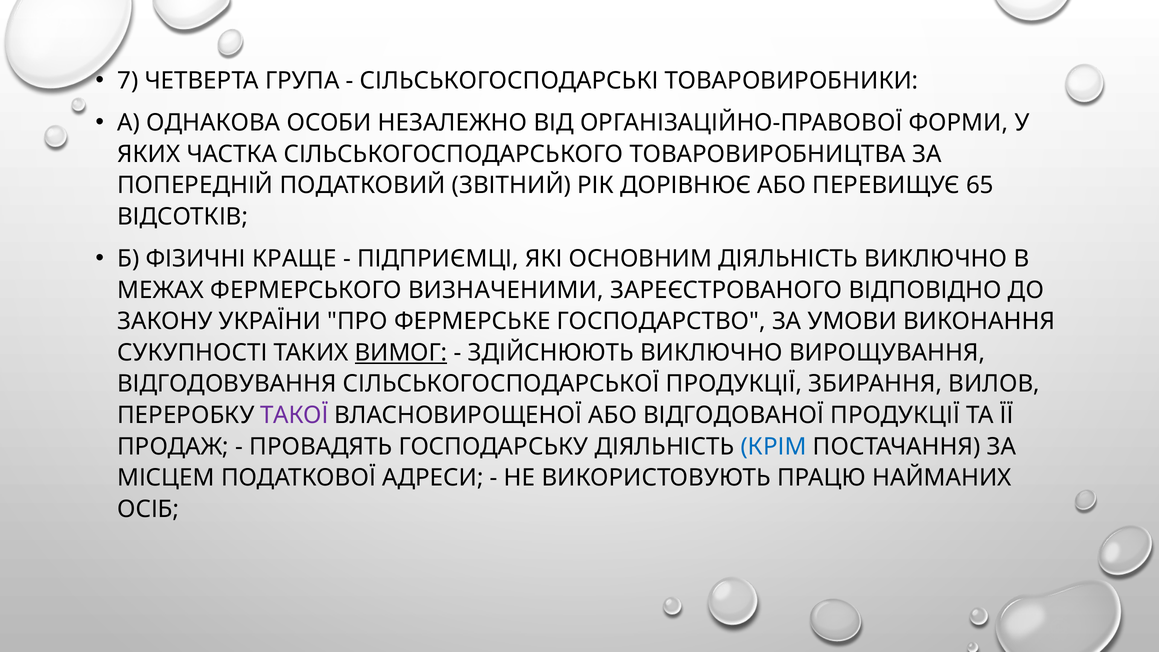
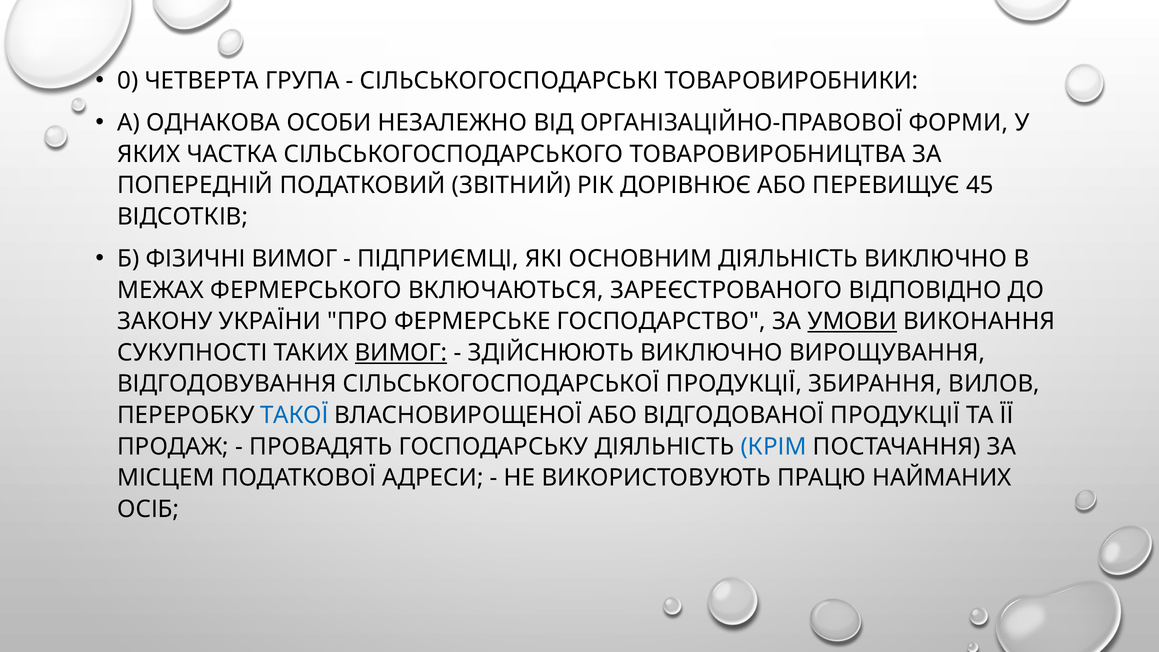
7: 7 -> 0 (128, 81)
65: 65 -> 45 (980, 185)
ФІЗИЧНІ КРАЩЕ: КРАЩЕ -> ВИМОГ (295, 259)
ВИЗНАЧЕНИМИ: ВИЗНАЧЕНИМИ -> ВКЛЮЧАЮТЬСЯ (506, 290)
УМОВИ underline: none -> present (852, 321)
ТАКОЇ colour: purple -> blue (294, 415)
